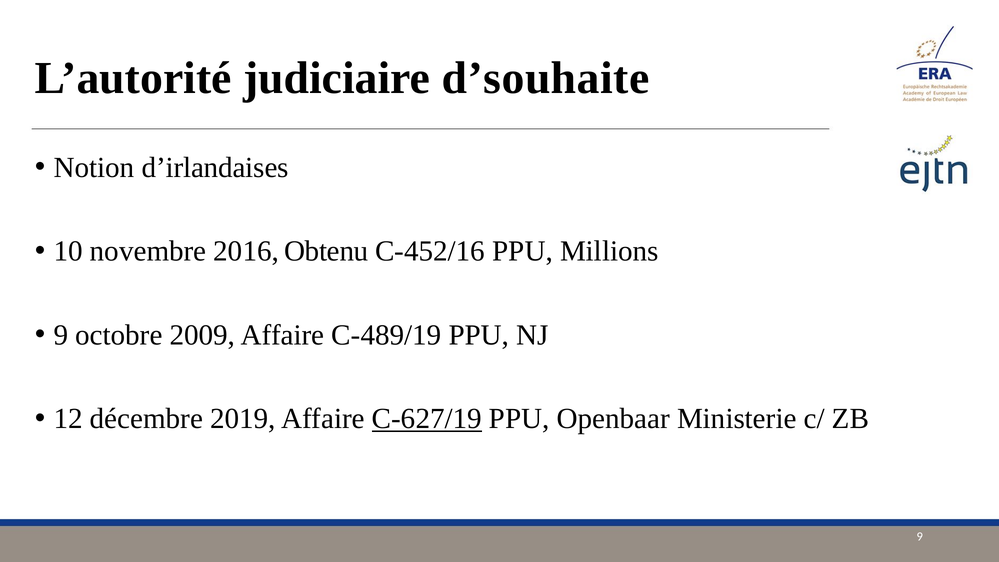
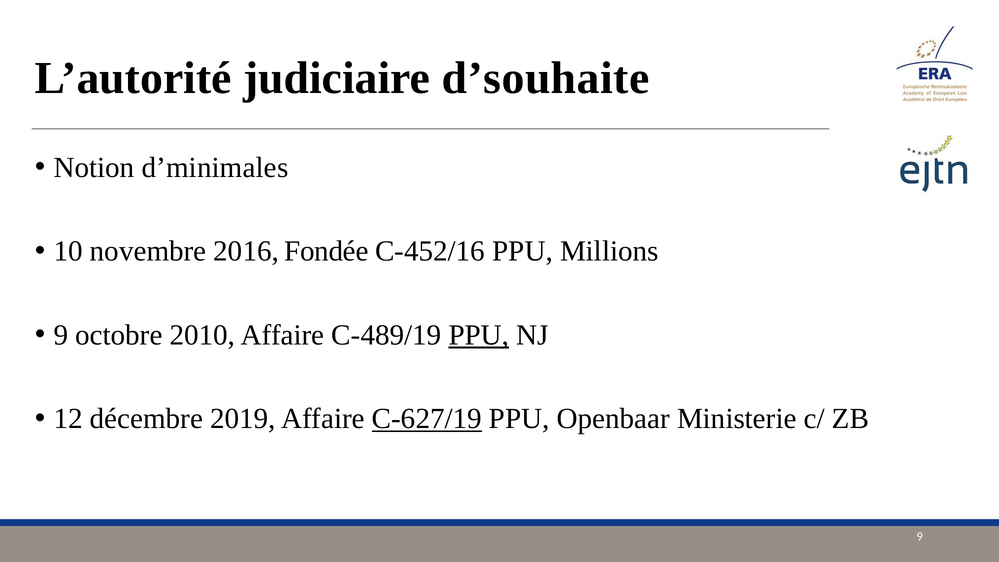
d’irlandaises: d’irlandaises -> d’minimales (215, 167)
Obtenu: Obtenu -> Fondée (326, 251)
2009: 2009 -> 2010 (203, 335)
PPU underline: none -> present (479, 335)
